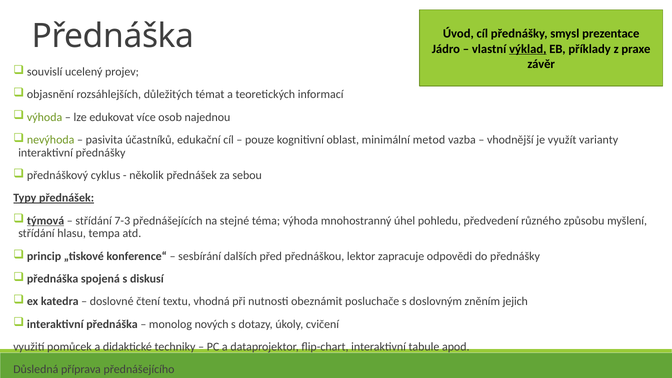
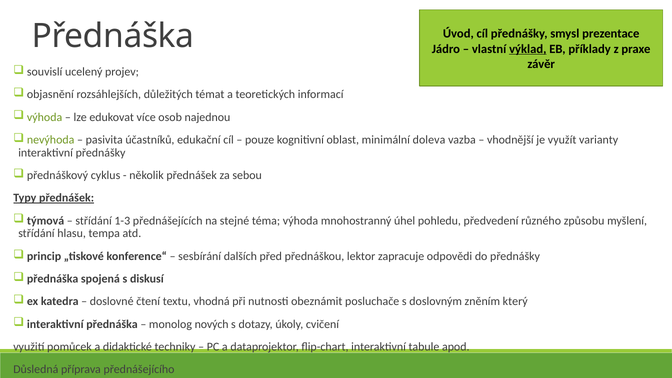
metod: metod -> doleva (429, 140)
týmová underline: present -> none (46, 221)
7-3: 7-3 -> 1-3 (122, 221)
jejich: jejich -> který (515, 302)
